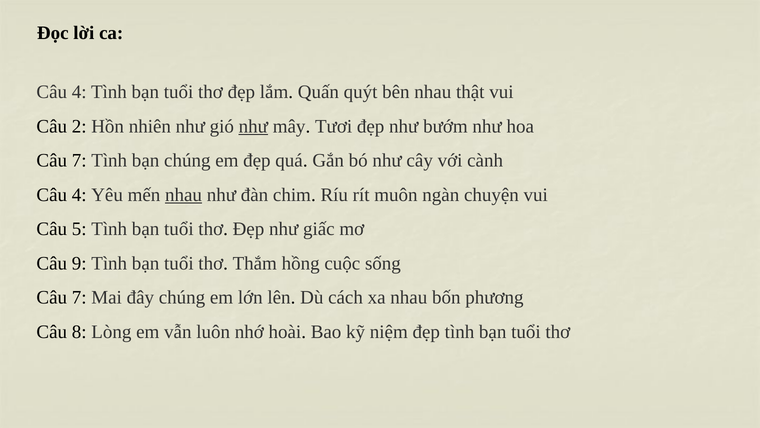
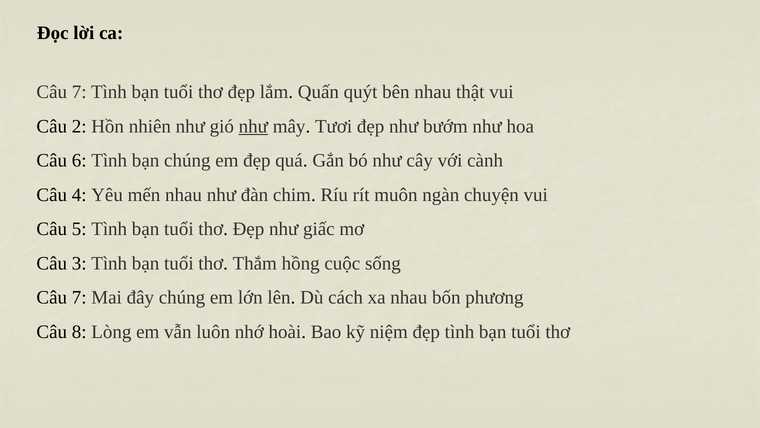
4: 4 -> 7 (79, 92)
7: 7 -> 6 (79, 160)
nhau underline: present -> none (184, 195)
9: 9 -> 3 (79, 263)
